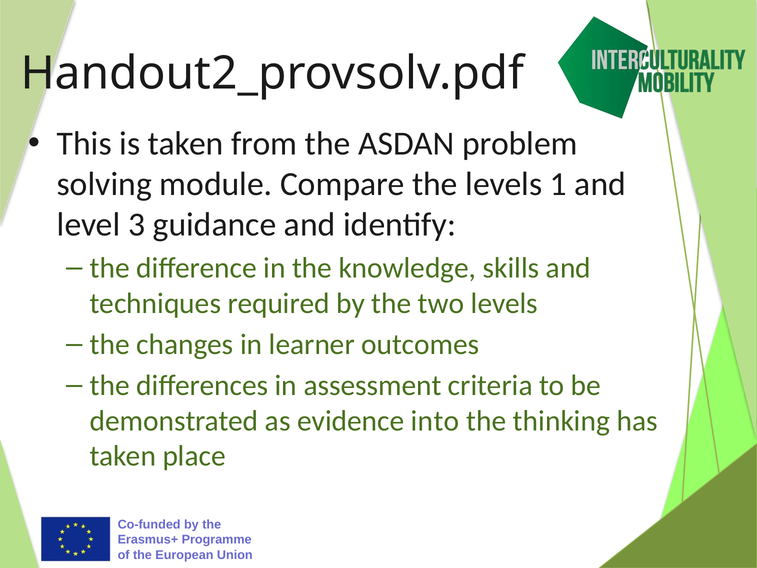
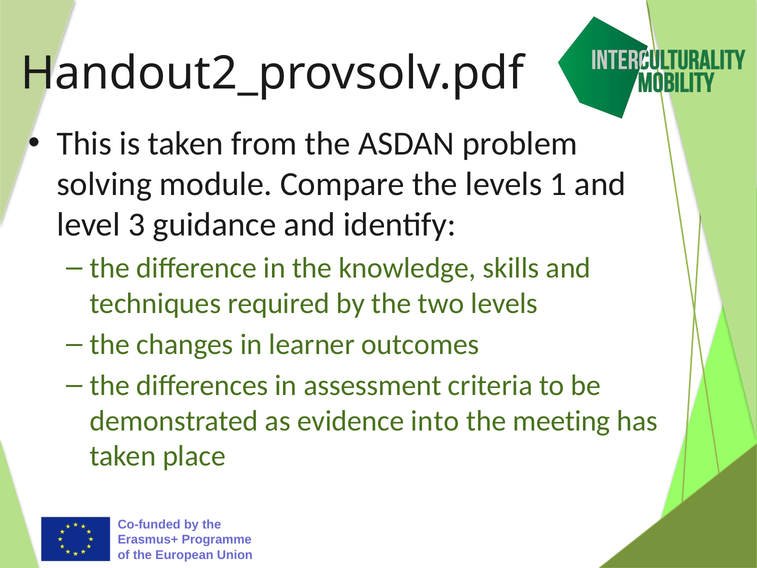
thinking: thinking -> meeting (562, 421)
